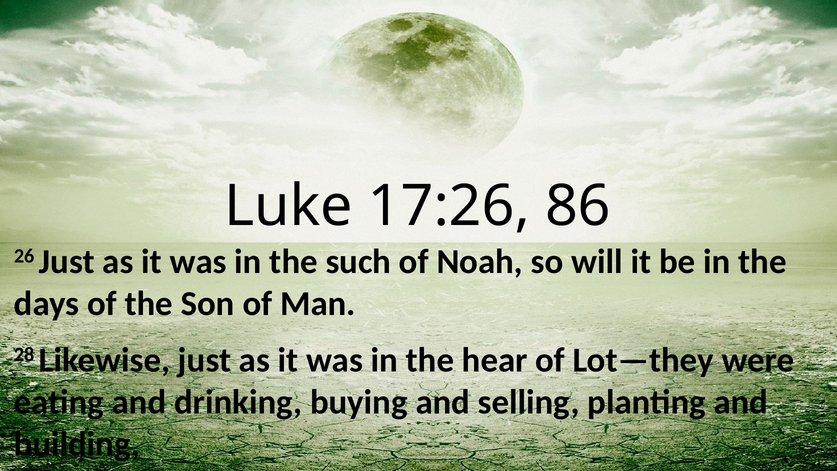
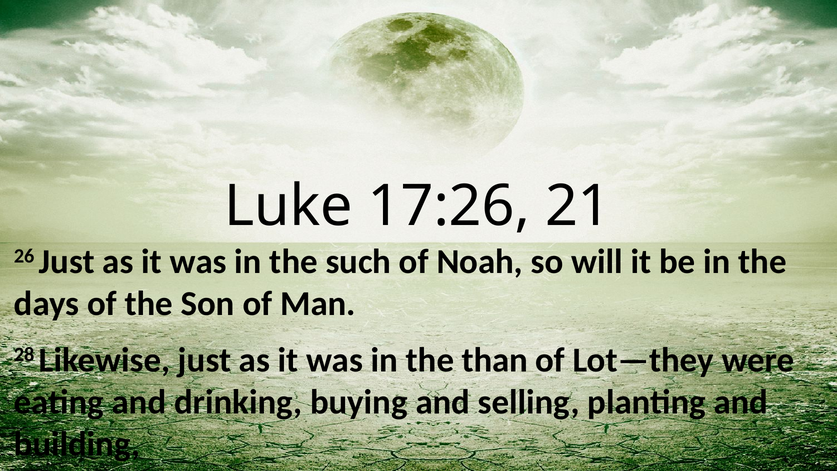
86: 86 -> 21 (578, 206)
hear: hear -> than (495, 360)
